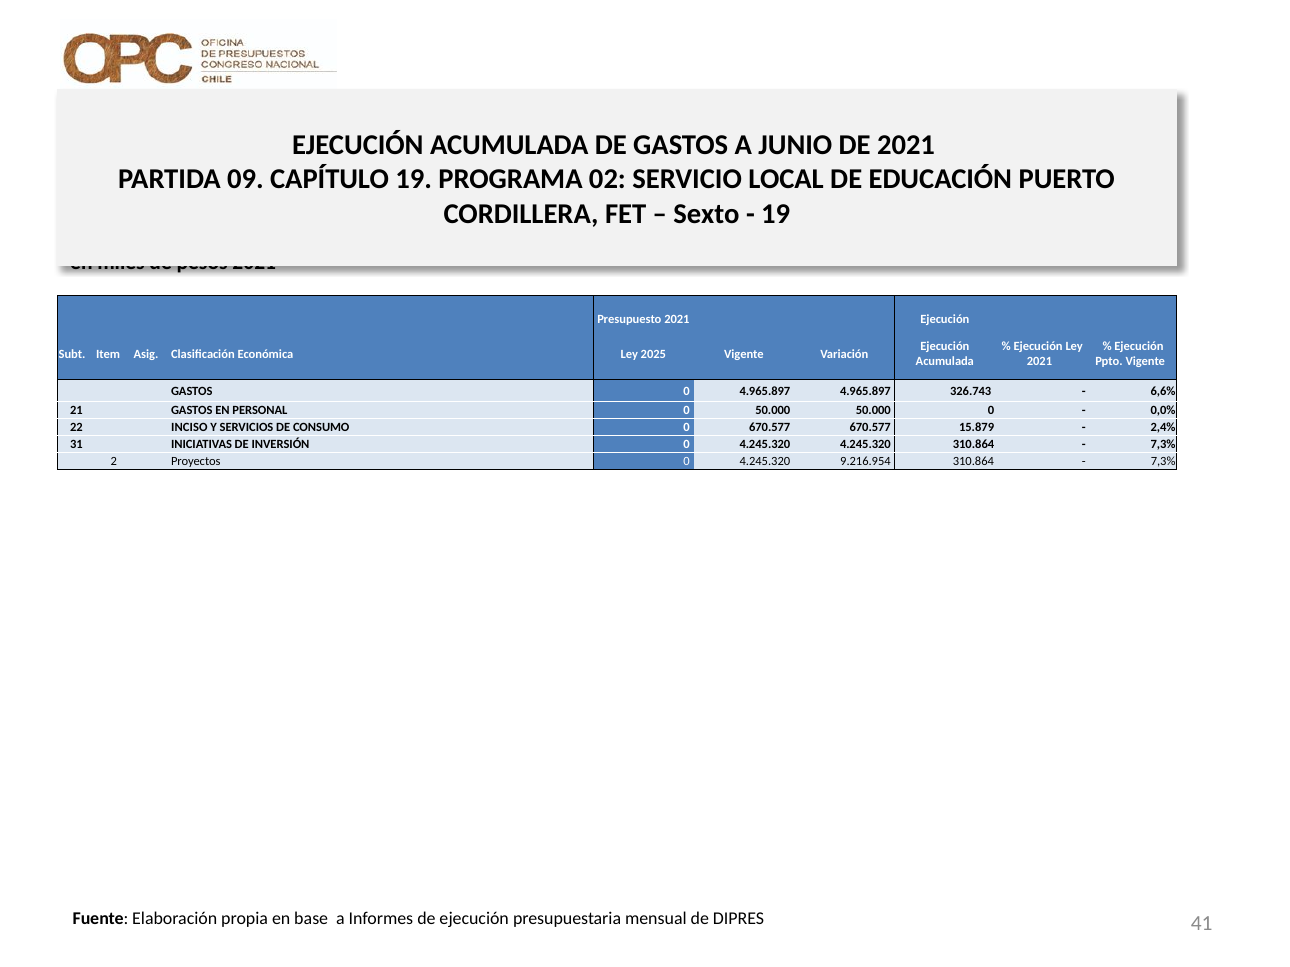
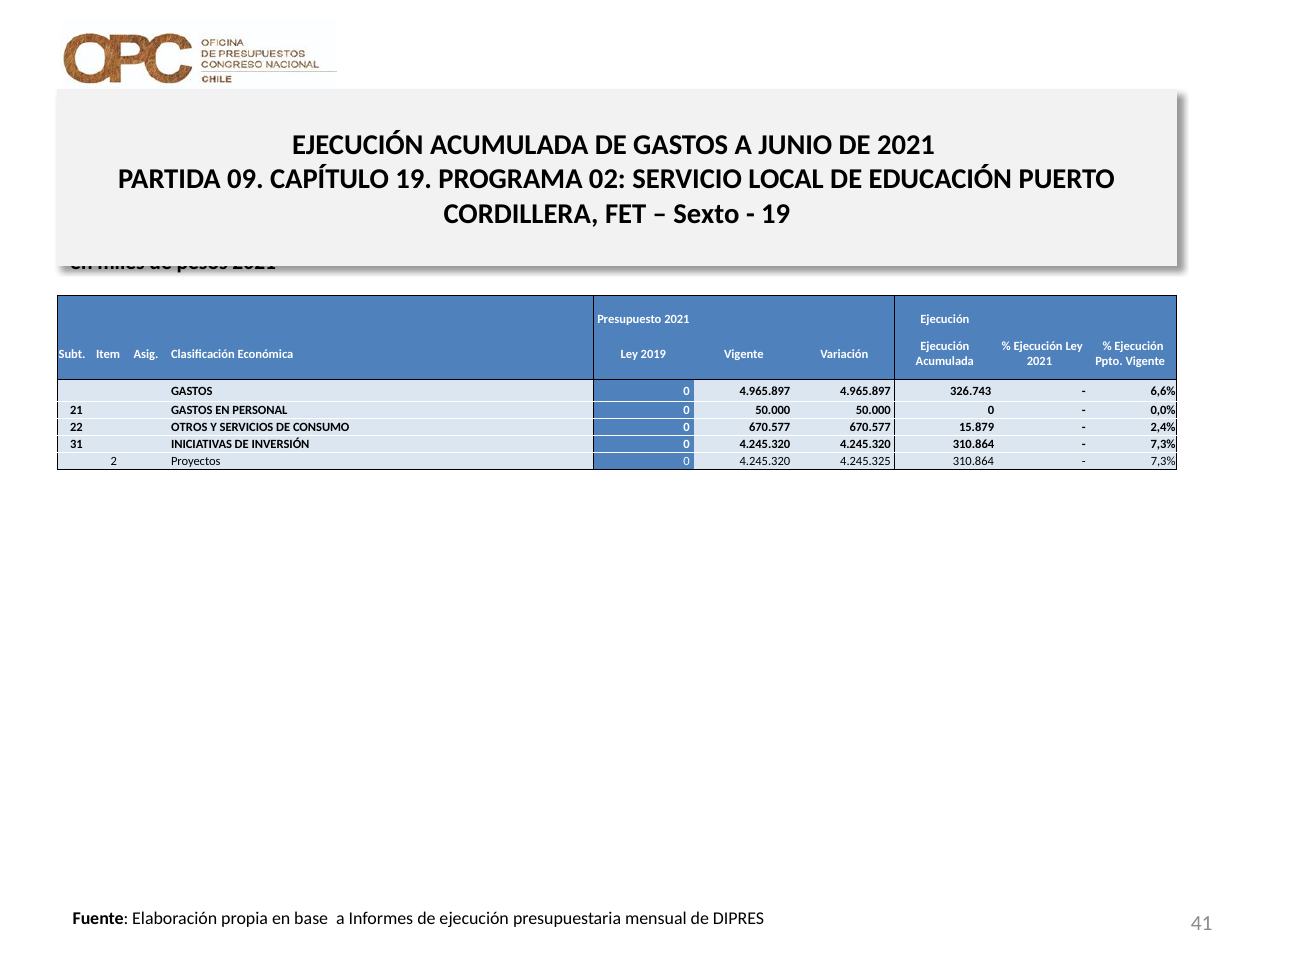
2025: 2025 -> 2019 (653, 354)
INCISO: INCISO -> OTROS (189, 428)
9.216.954: 9.216.954 -> 4.245.325 (865, 462)
